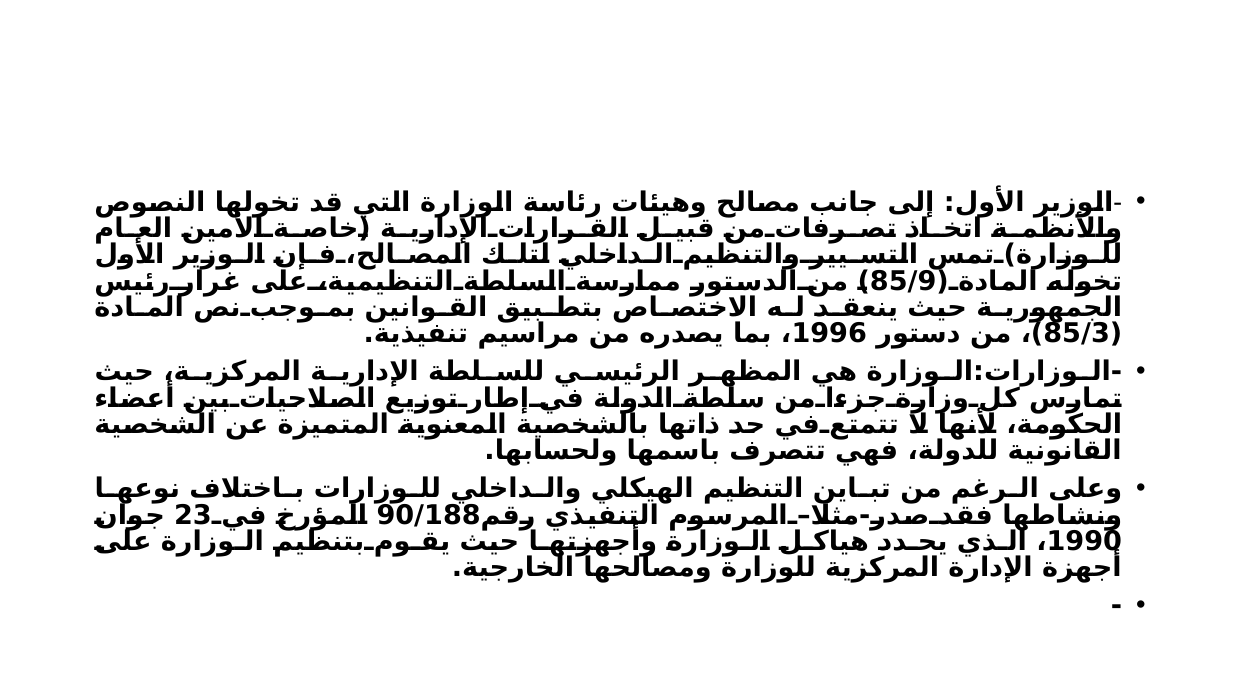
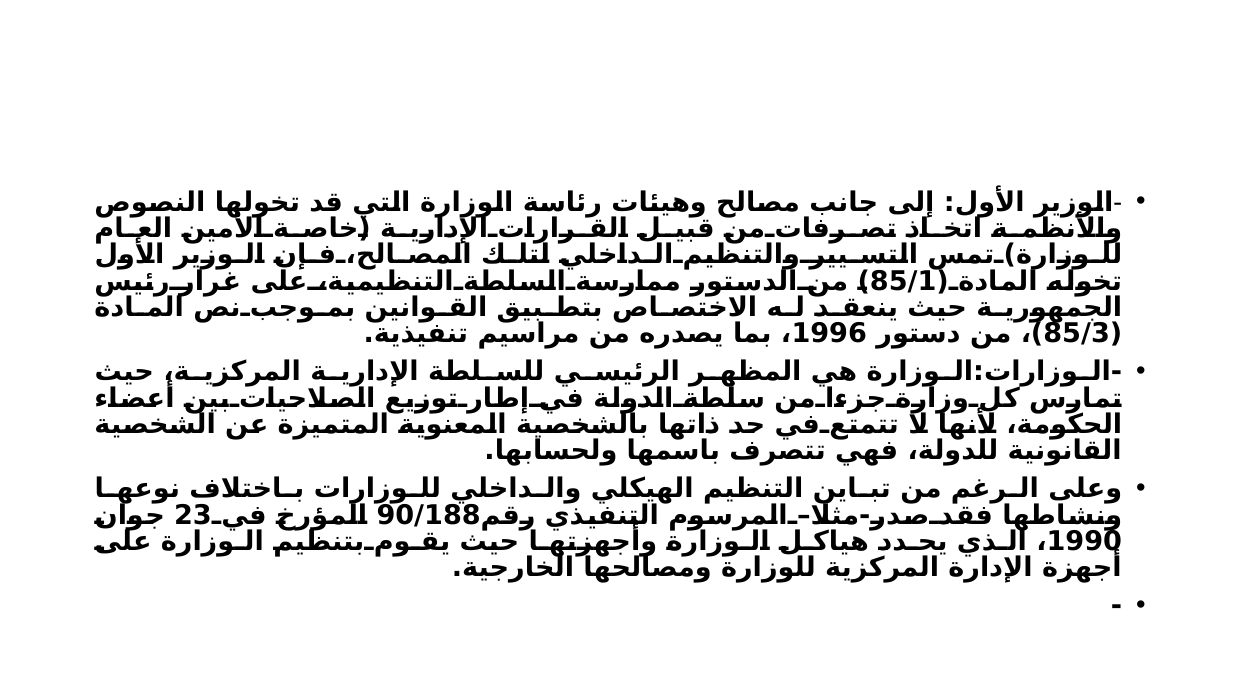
85/9: 85/9 -> 85/1 (903, 282)
